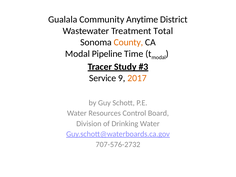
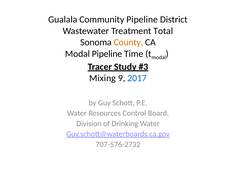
Community Anytime: Anytime -> Pipeline (142, 20)
Service: Service -> Mixing (103, 78)
2017 colour: orange -> blue (137, 78)
